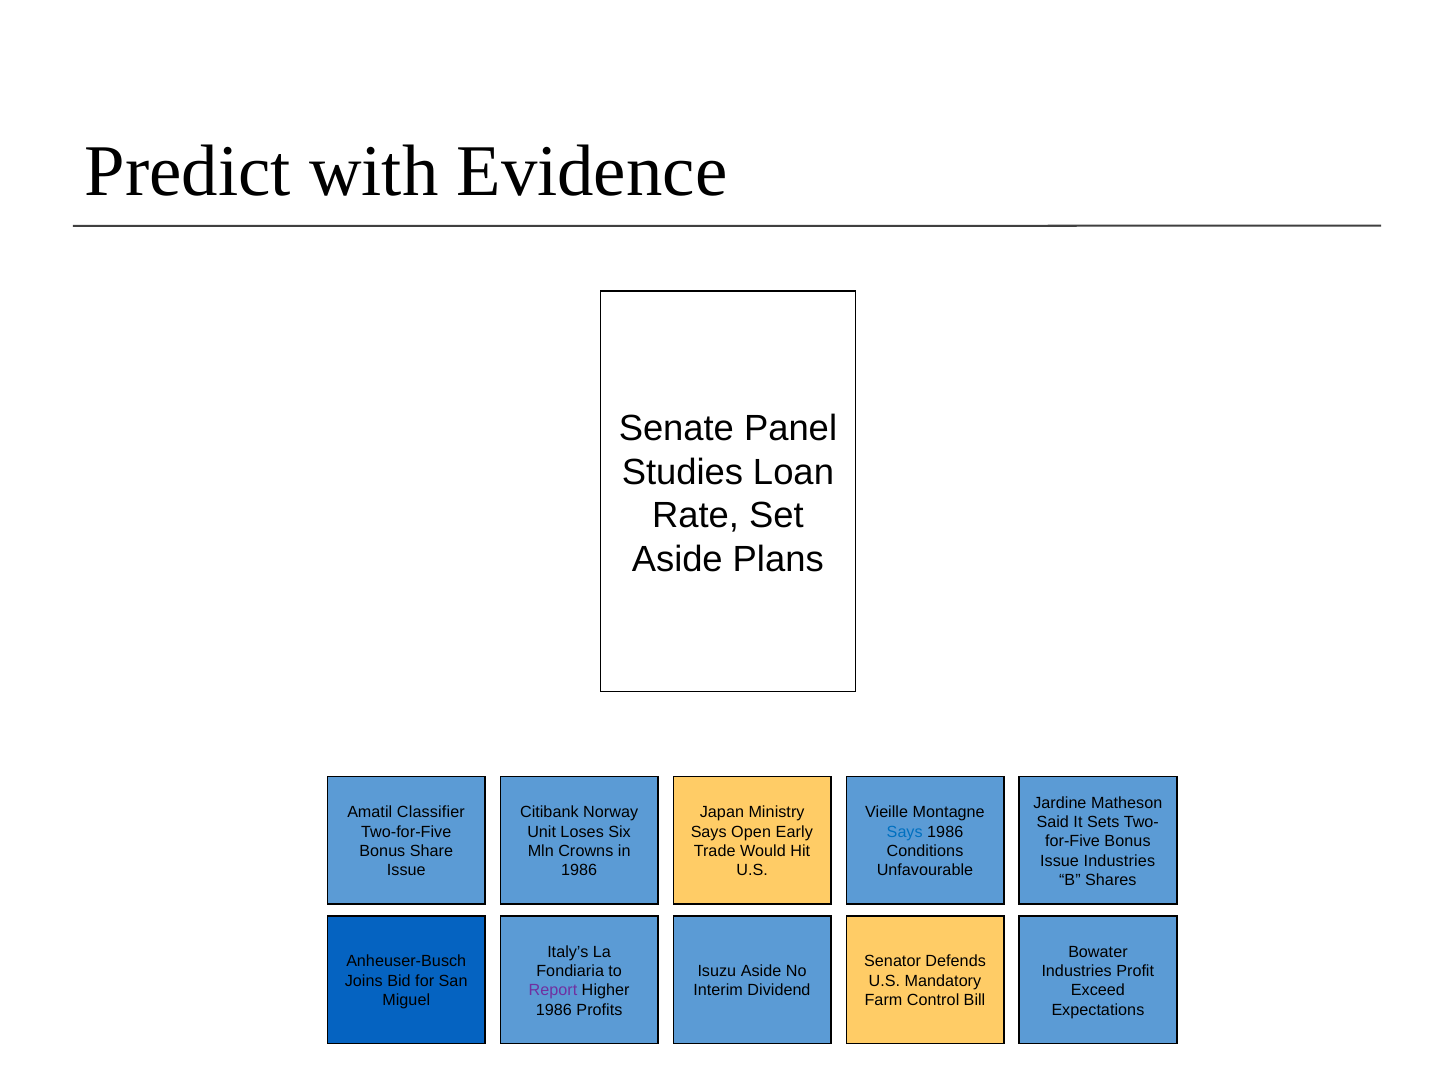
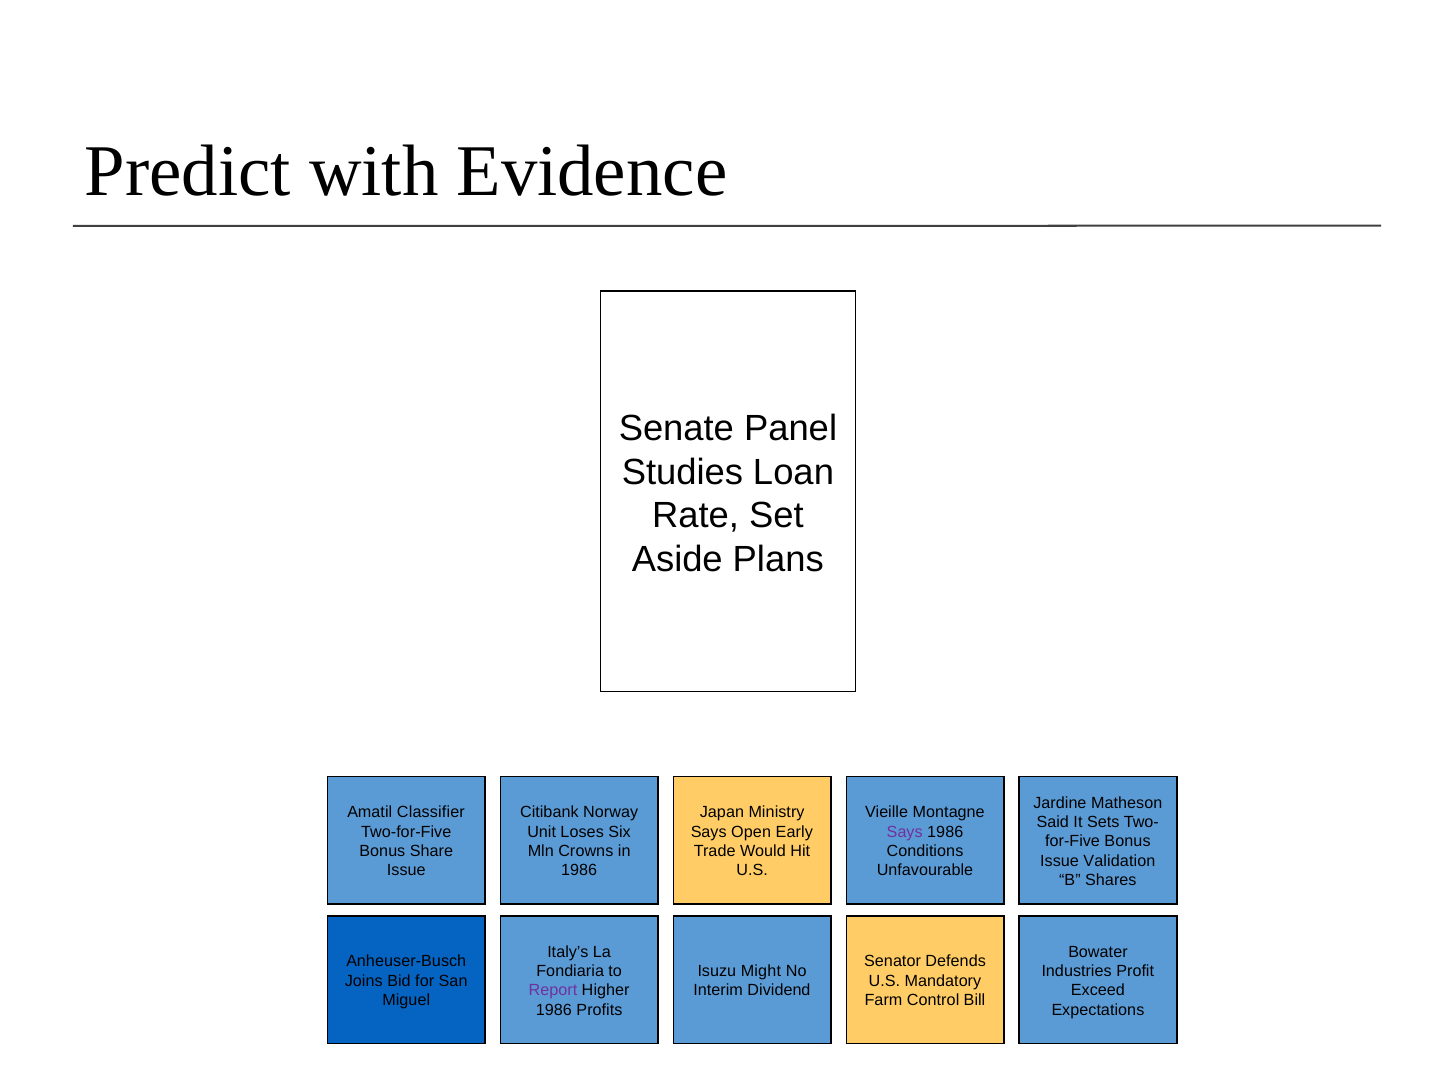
Says colour: blue -> purple (905, 832)
Issue Industries: Industries -> Validation (1119, 861)
Isuzu Aside: Aside -> Might (761, 971)
